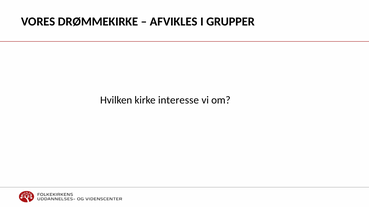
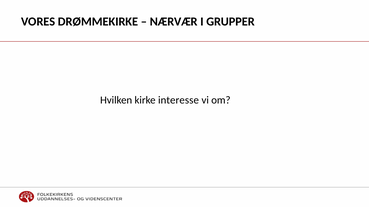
AFVIKLES: AFVIKLES -> NÆRVÆR (174, 22)
